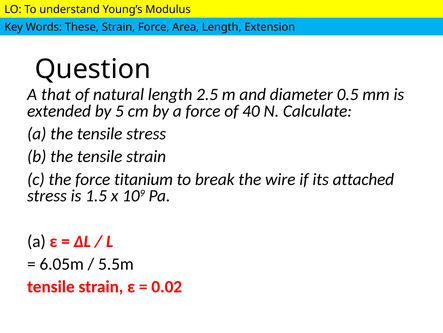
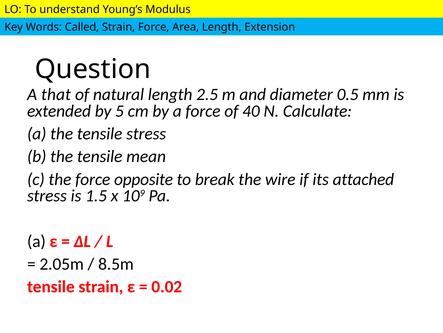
These: These -> Called (82, 27)
the tensile strain: strain -> mean (146, 156)
titanium: titanium -> opposite (144, 179)
6.05m: 6.05m -> 2.05m (62, 264)
5.5m: 5.5m -> 8.5m (116, 264)
